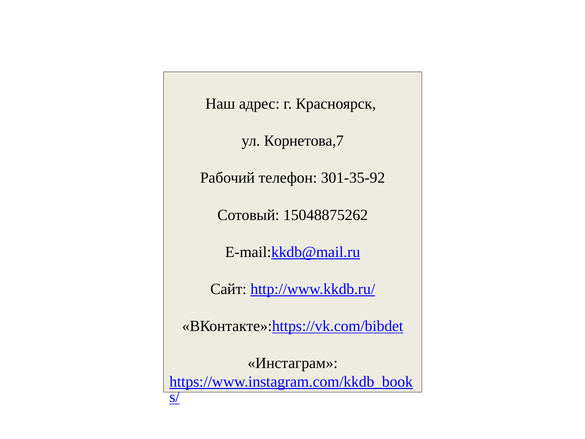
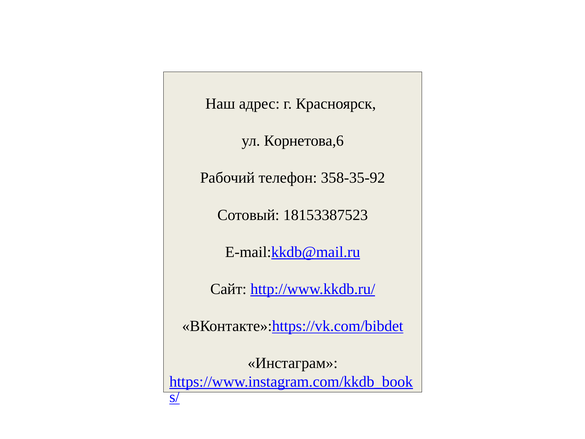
Корнетова,7: Корнетова,7 -> Корнетова,6 (304, 141)
301-35-92: 301-35-92 -> 358-35-92 (353, 178)
15048875262: 15048875262 -> 18153387523 (326, 215)
